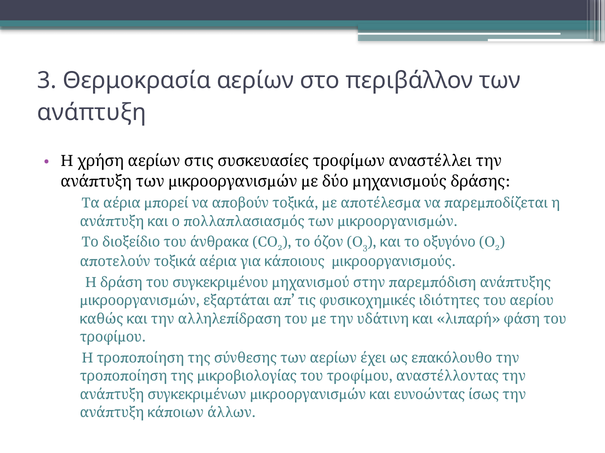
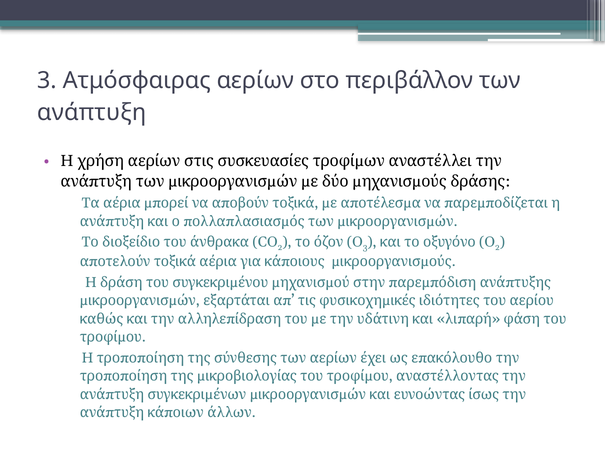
Θερμοκρασία: Θερμοκρασία -> Ατμόσφαιρας (137, 81)
